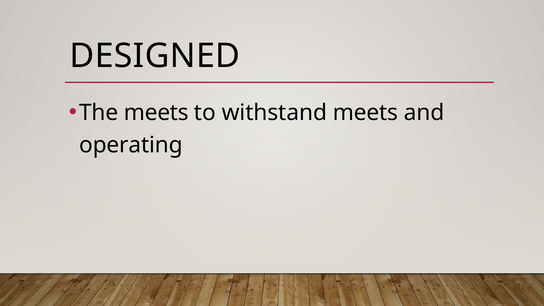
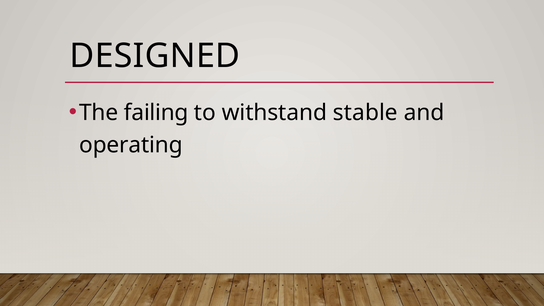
The meets: meets -> failing (156, 113)
withstand meets: meets -> stable (365, 113)
